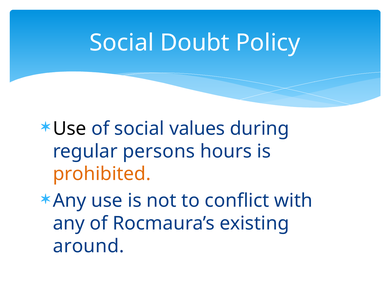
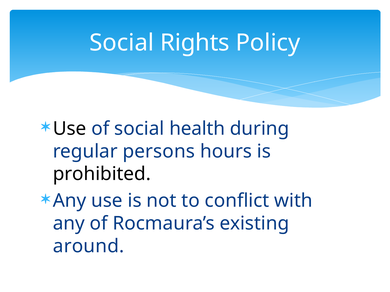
Doubt: Doubt -> Rights (195, 43)
values: values -> health (197, 129)
prohibited colour: orange -> black (102, 174)
